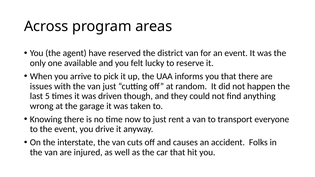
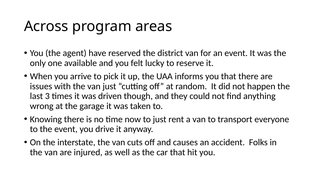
5: 5 -> 3 (47, 96)
